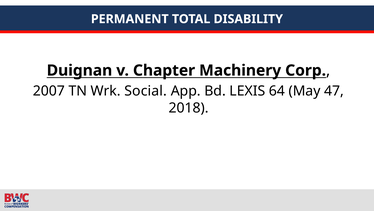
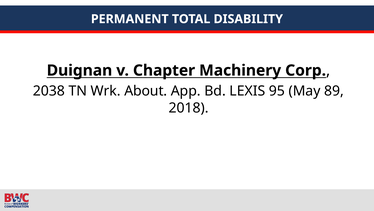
2007: 2007 -> 2038 (49, 91)
Social: Social -> About (146, 91)
64: 64 -> 95 (277, 91)
47: 47 -> 89 (334, 91)
